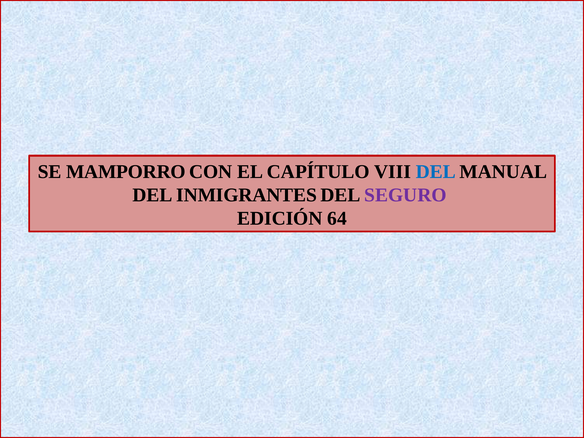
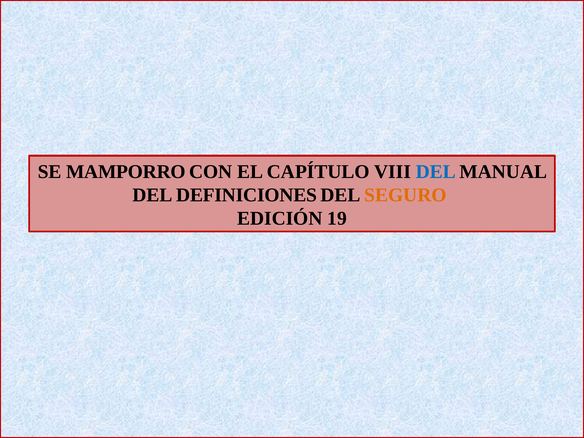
INMIGRANTES: INMIGRANTES -> DEFINICIONES (247, 195)
SEGURO colour: purple -> orange (405, 195)
64: 64 -> 19 (337, 218)
